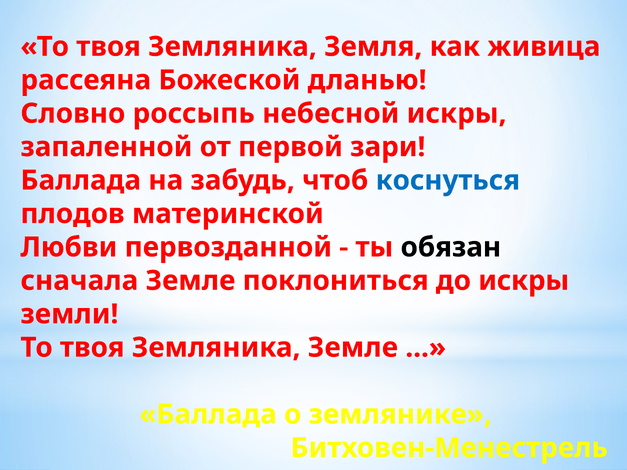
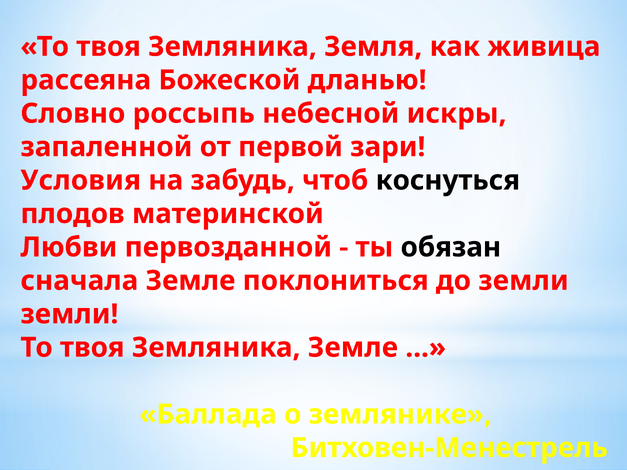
Баллада: Баллада -> Условия (81, 180)
коснуться colour: blue -> black (448, 180)
до искры: искры -> земли (523, 281)
